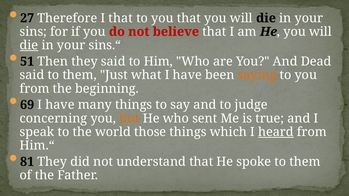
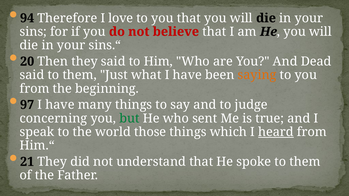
27: 27 -> 94 (27, 18)
I that: that -> love (121, 18)
die underline: present -> none (29, 45)
51: 51 -> 20 (27, 62)
69: 69 -> 97 (27, 105)
but colour: orange -> green (129, 119)
81: 81 -> 21 (27, 162)
